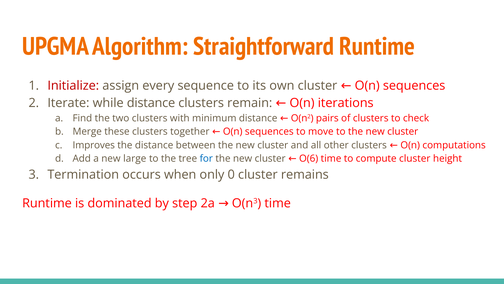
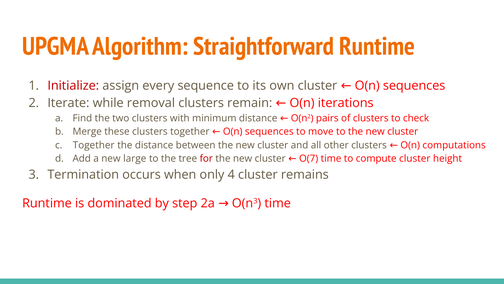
while distance: distance -> removal (151, 103)
Improves: Improves -> Together (94, 145)
for colour: blue -> red (206, 158)
O(6: O(6 -> O(7 (309, 158)
0: 0 -> 4 (231, 174)
